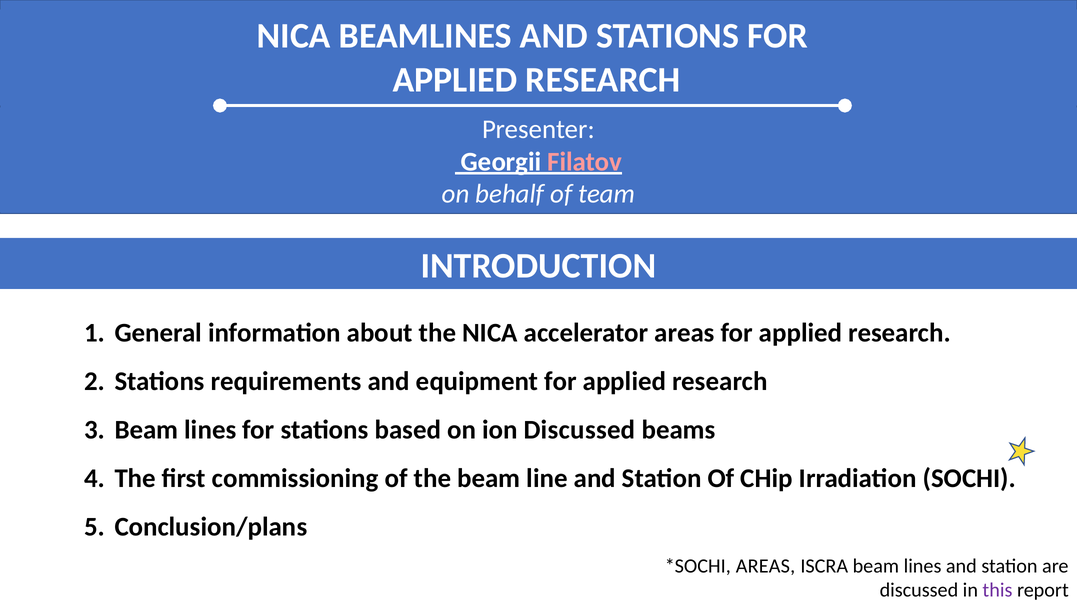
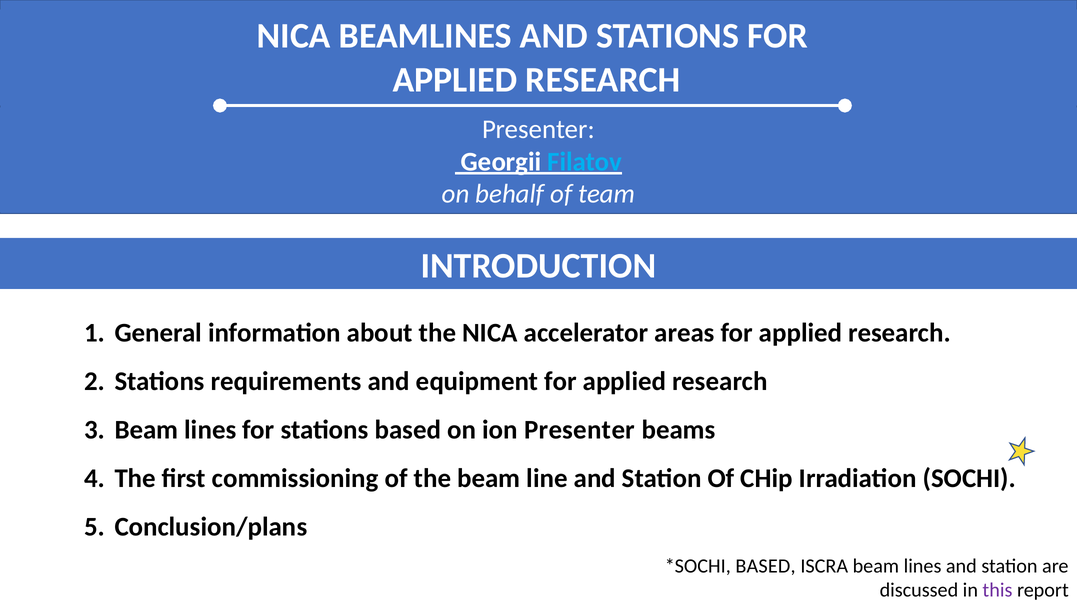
Filatov colour: pink -> light blue (585, 162)
ion Discussed: Discussed -> Presenter (580, 430)
AREAS: AREAS -> BASED (766, 566)
